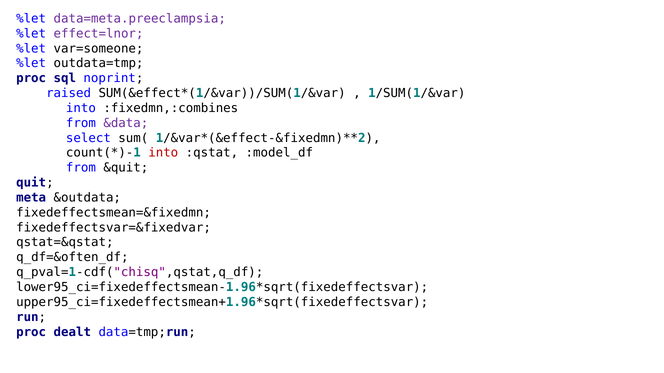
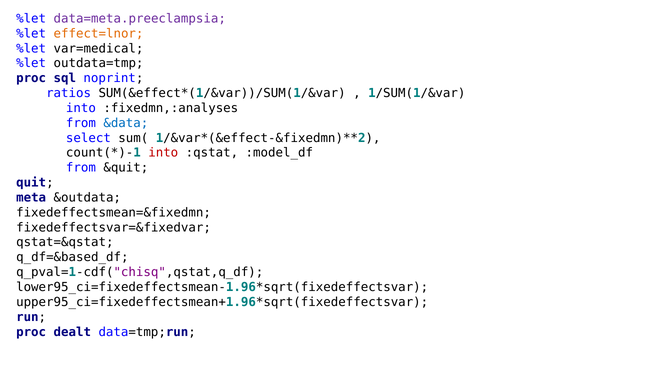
effect=lnor colour: purple -> orange (99, 34)
var=someone: var=someone -> var=medical (99, 48)
raised: raised -> ratios (69, 93)
:fixedmn,:combines: :fixedmn,:combines -> :fixedmn,:analyses (171, 108)
&data colour: purple -> blue (126, 123)
q_df=&often_df: q_df=&often_df -> q_df=&based_df (72, 258)
